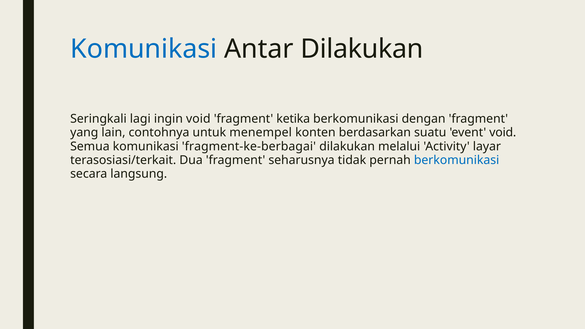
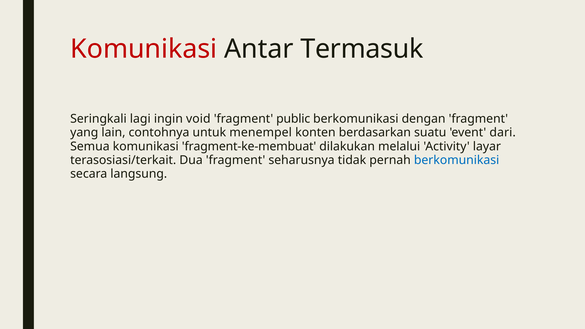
Komunikasi colour: blue -> red (144, 49)
Antar Dilakukan: Dilakukan -> Termasuk (362, 49)
ketika: ketika -> public (293, 119)
event void: void -> dari (503, 133)
fragment-ke-berbagai: fragment-ke-berbagai -> fragment-ke-membuat (249, 146)
